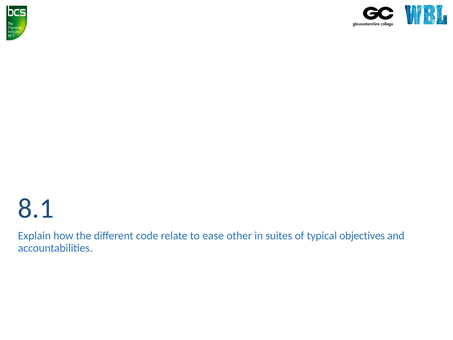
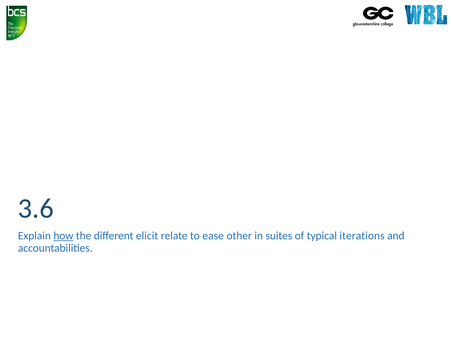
8.1: 8.1 -> 3.6 (36, 208)
how underline: none -> present (63, 236)
code: code -> elicit (147, 236)
objectives: objectives -> iterations (362, 236)
